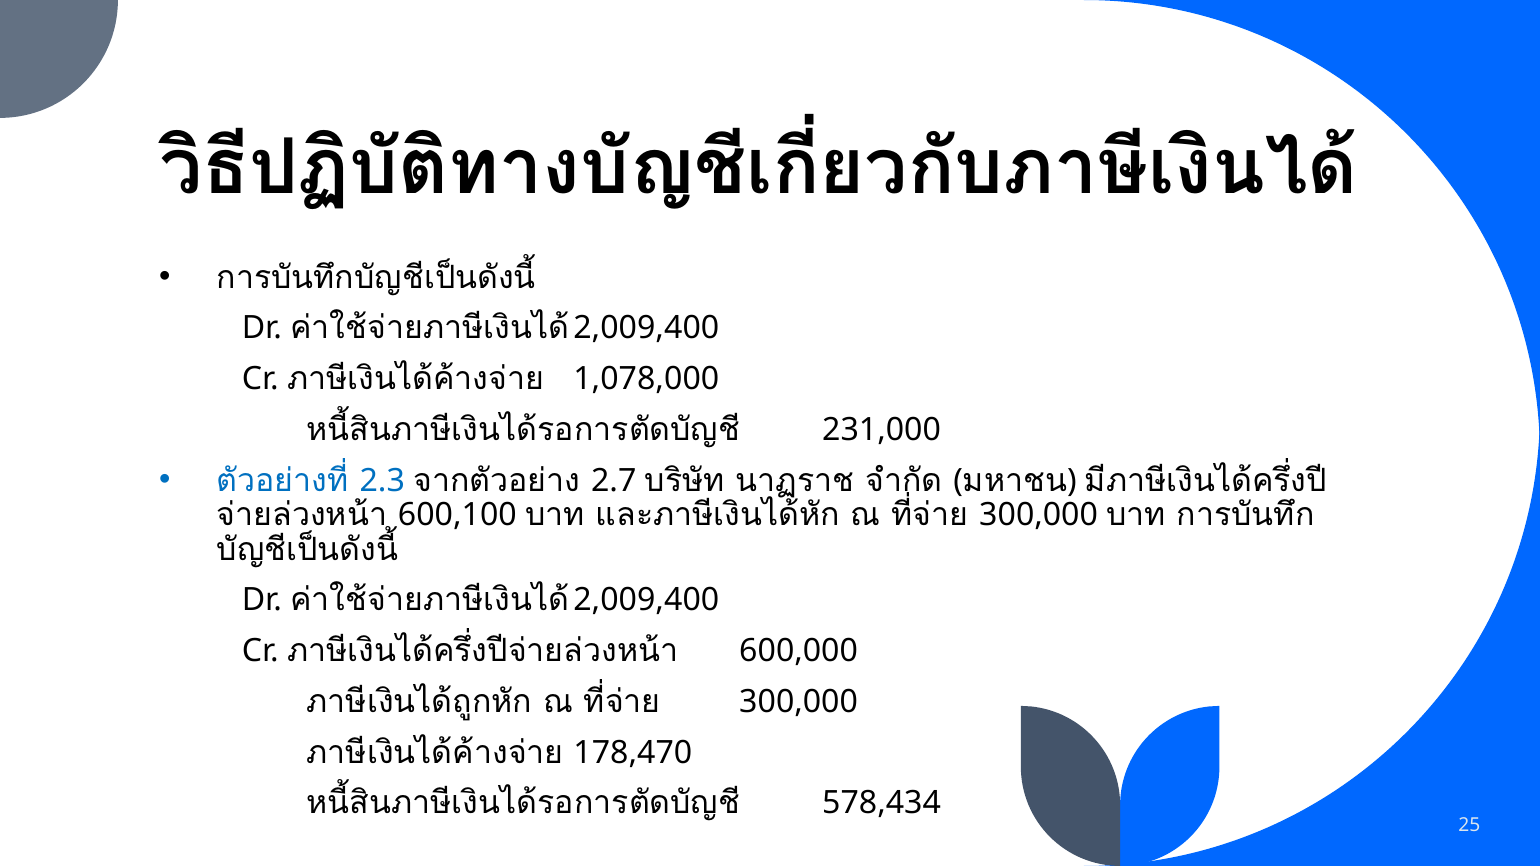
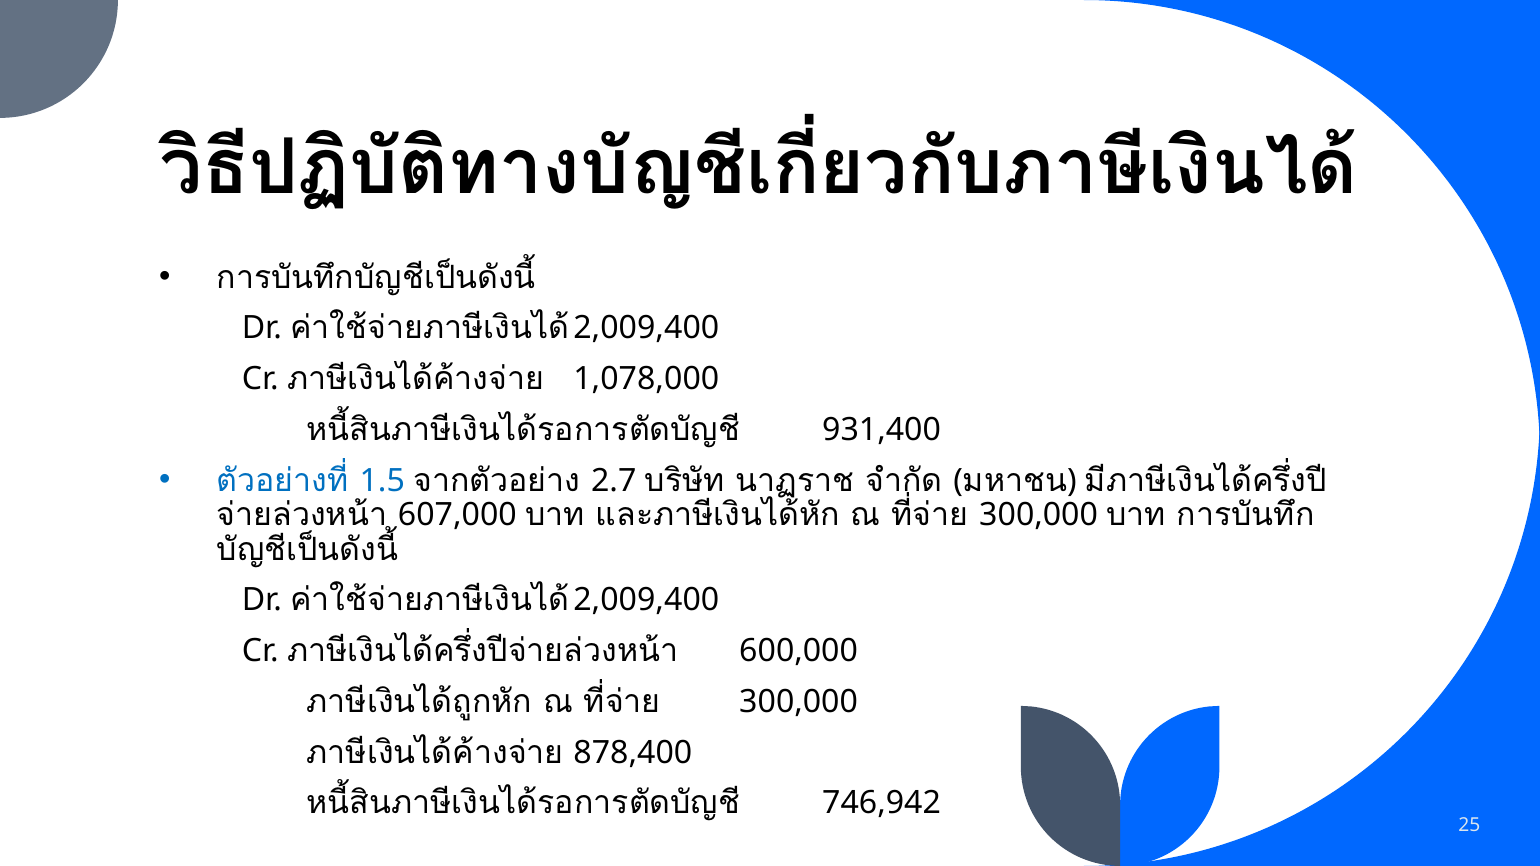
231,000: 231,000 -> 931,400 (882, 430)
2.3: 2.3 -> 1.5 (382, 481)
600,100: 600,100 -> 607,000 (457, 515)
178,470: 178,470 -> 878,400 (633, 753)
578,434: 578,434 -> 746,942 (882, 803)
